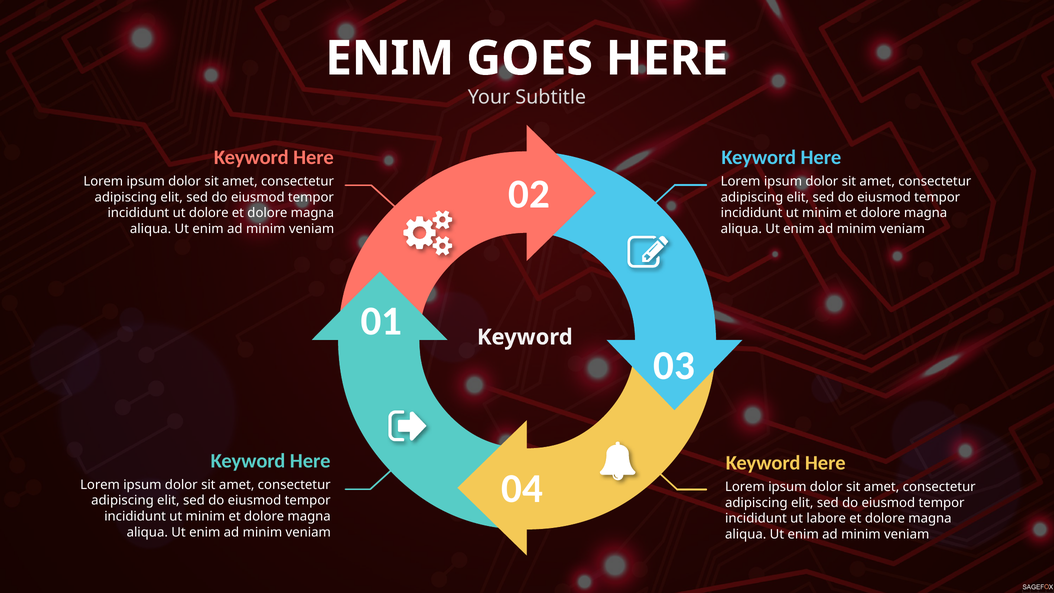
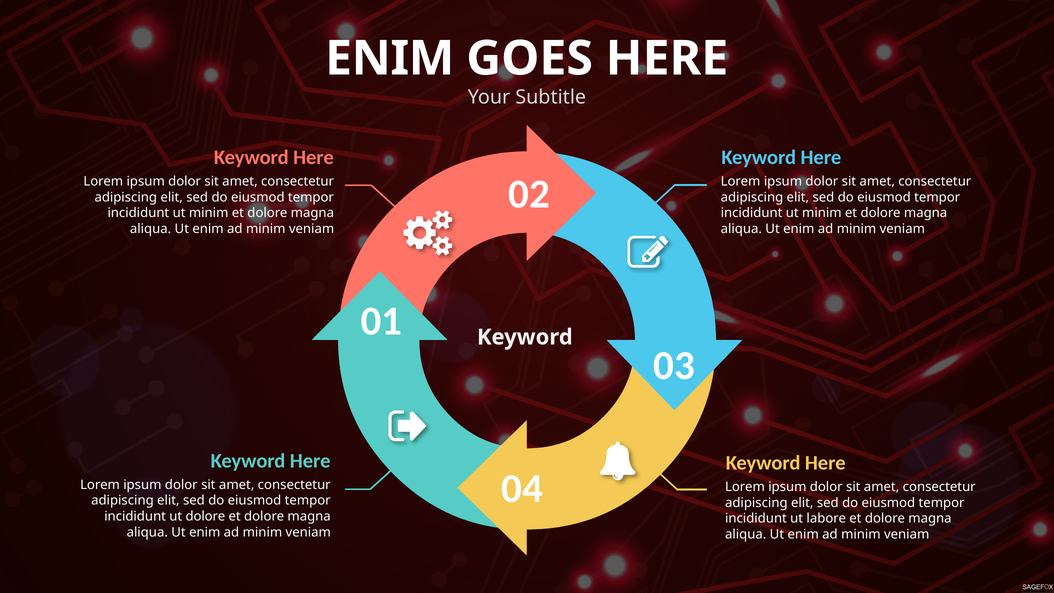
dolore: dolore -> minim (209, 213)
minim: minim -> dolore (205, 516)
